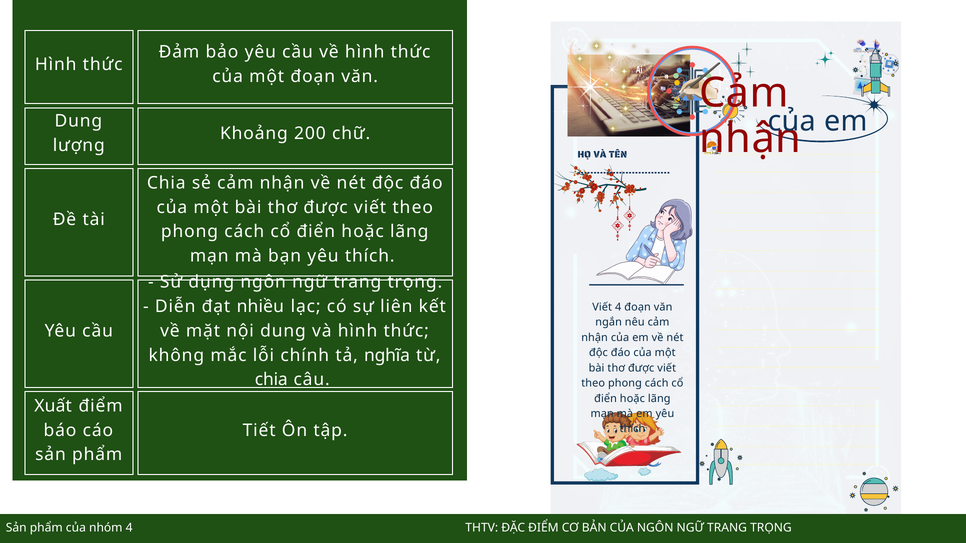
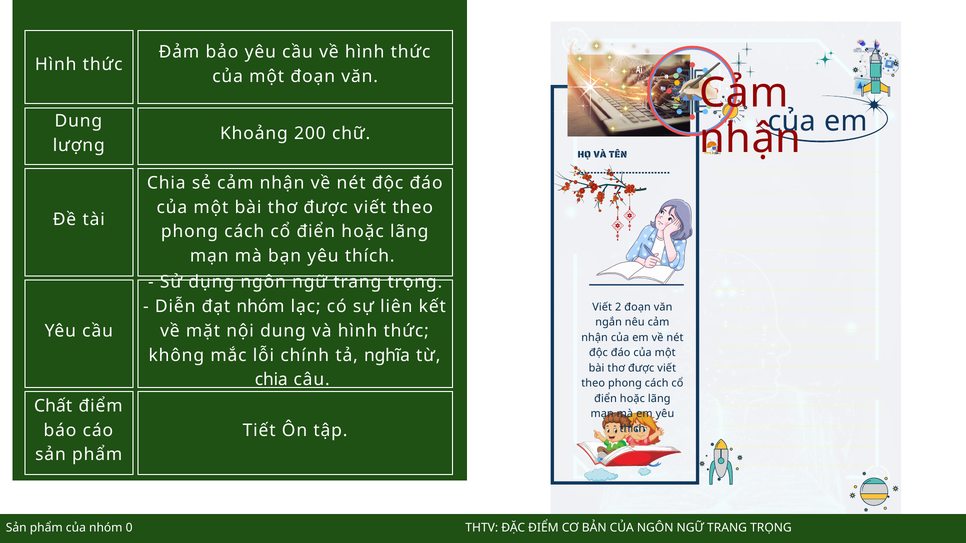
đạt nhiều: nhiều -> nhóm (260, 307)
Viết 4: 4 -> 2 (618, 307)
Xuất: Xuất -> Chất (53, 406)
nhóm 4: 4 -> 0 (129, 528)
